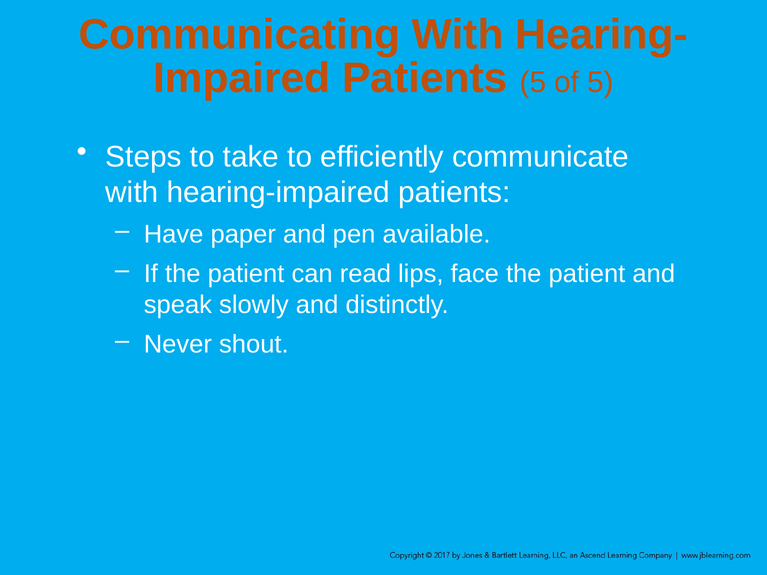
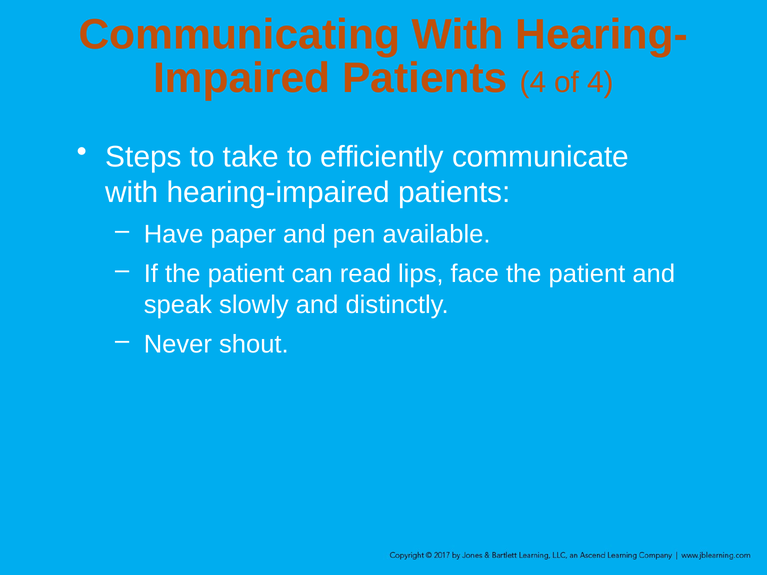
Patients 5: 5 -> 4 (533, 82)
of 5: 5 -> 4 (601, 82)
